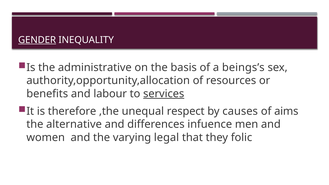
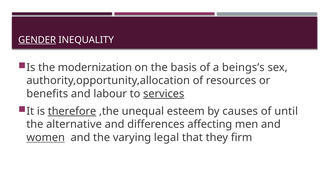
administrative: administrative -> modernization (95, 67)
therefore underline: none -> present (72, 111)
respect: respect -> esteem (186, 111)
aims: aims -> until (286, 111)
infuence: infuence -> affecting (210, 124)
women underline: none -> present (46, 138)
folic: folic -> firm (242, 138)
